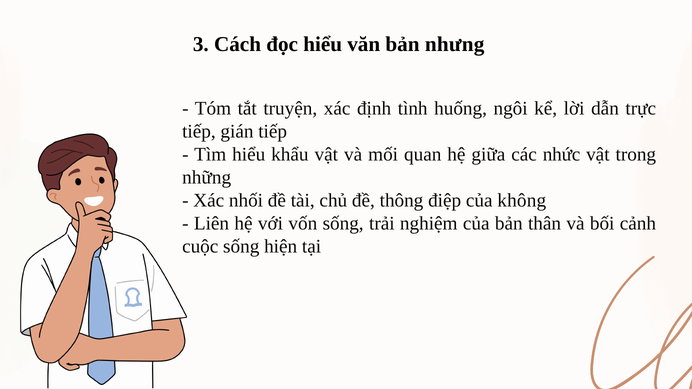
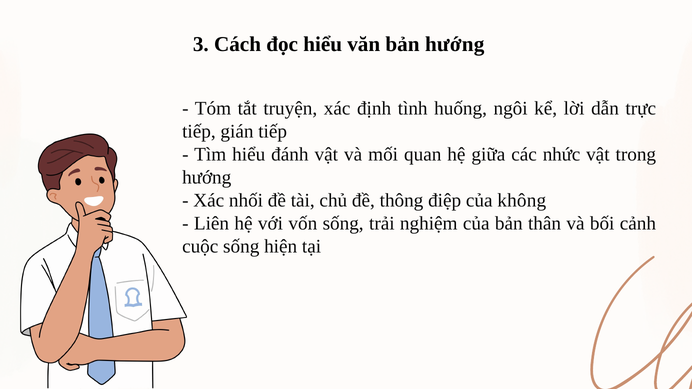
bản nhưng: nhưng -> hướng (455, 44)
khẩu: khẩu -> đánh (290, 154)
những: những -> hướng (207, 177)
